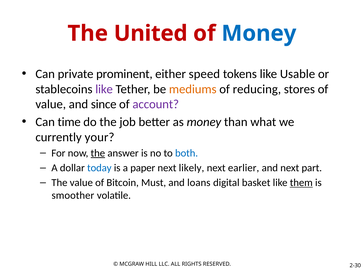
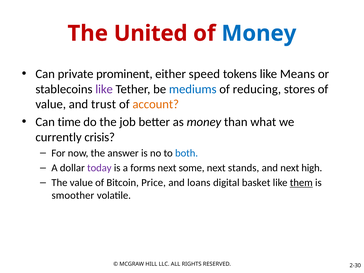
Usable: Usable -> Means (297, 74)
mediums colour: orange -> blue (193, 89)
since: since -> trust (104, 104)
account colour: purple -> orange (156, 104)
your: your -> crisis (100, 137)
the underline: present -> none (98, 153)
today colour: blue -> purple (99, 168)
paper: paper -> forms (143, 168)
likely: likely -> some (192, 168)
earlier: earlier -> stands (244, 168)
part: part -> high (312, 168)
Must: Must -> Price (154, 183)
